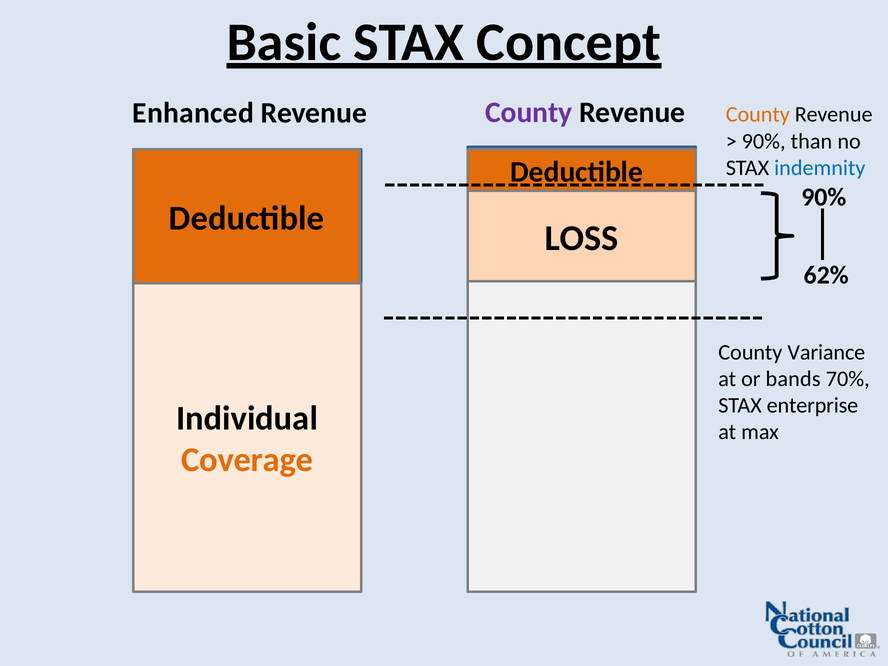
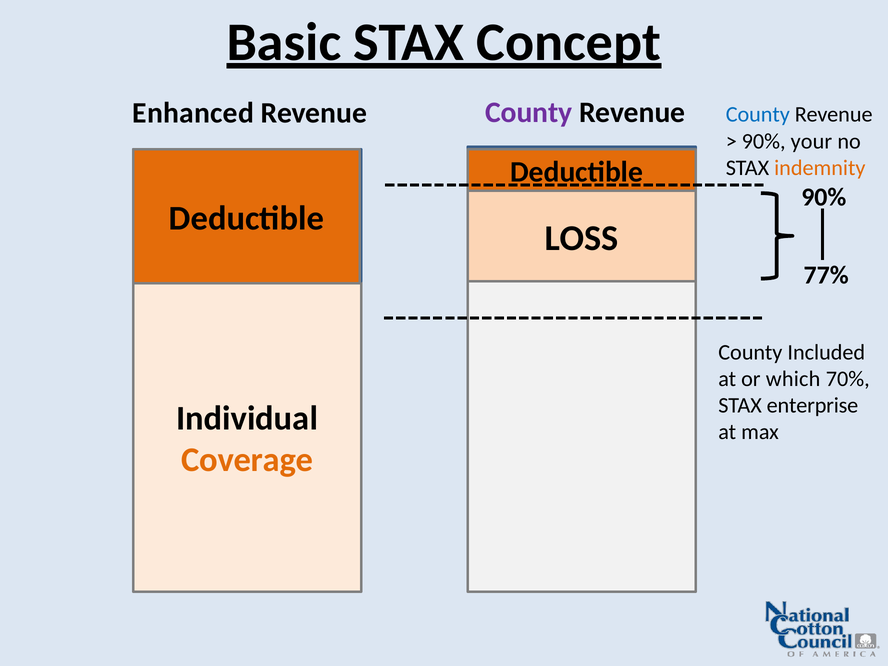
County colour: orange -> blue (758, 115)
than: than -> your (811, 141)
indemnity colour: blue -> orange (820, 168)
62%: 62% -> 77% (826, 275)
Variance: Variance -> Included (826, 352)
bands: bands -> which (793, 379)
